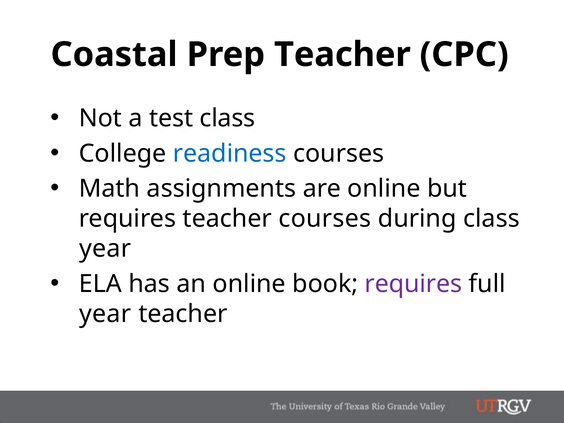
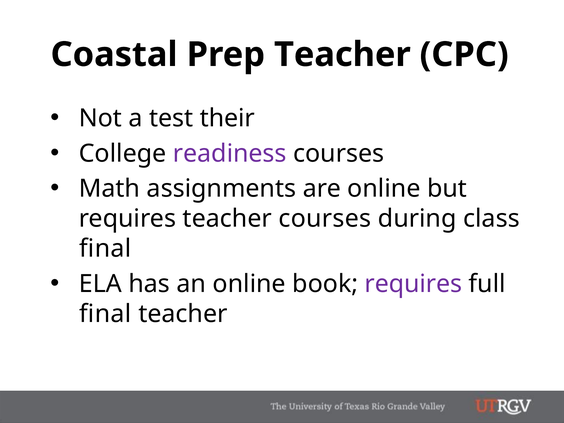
test class: class -> their (227, 118)
readiness colour: blue -> purple (230, 153)
year: year -> final (105, 249)
year: year -> final (105, 314)
